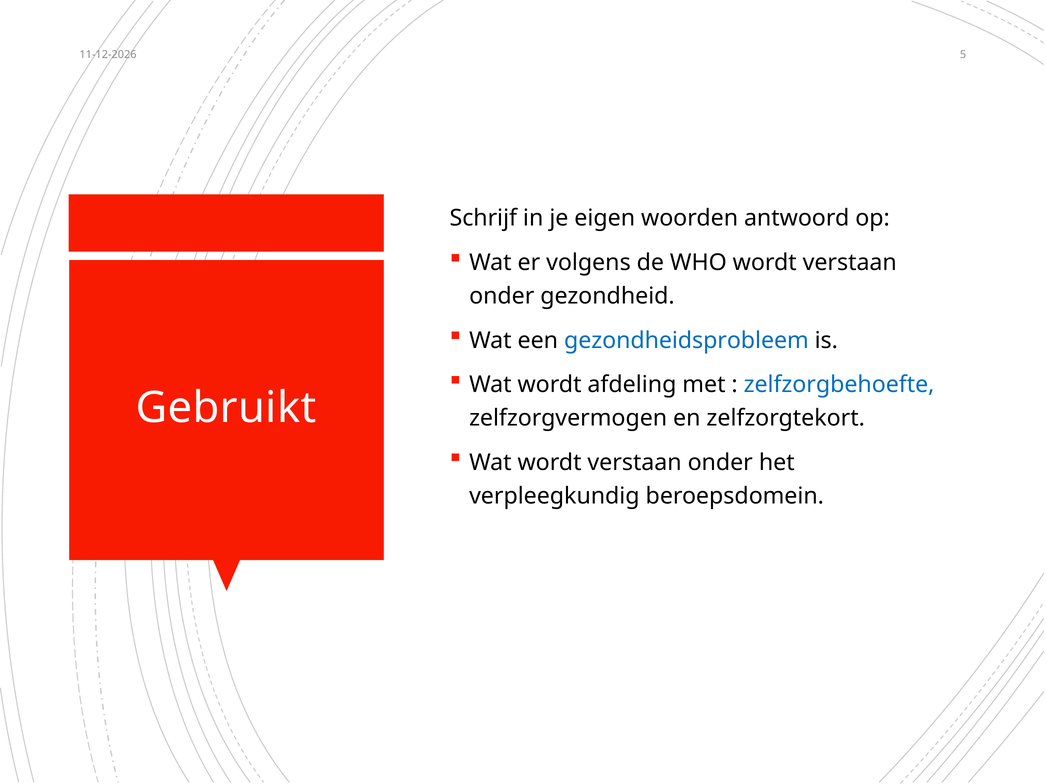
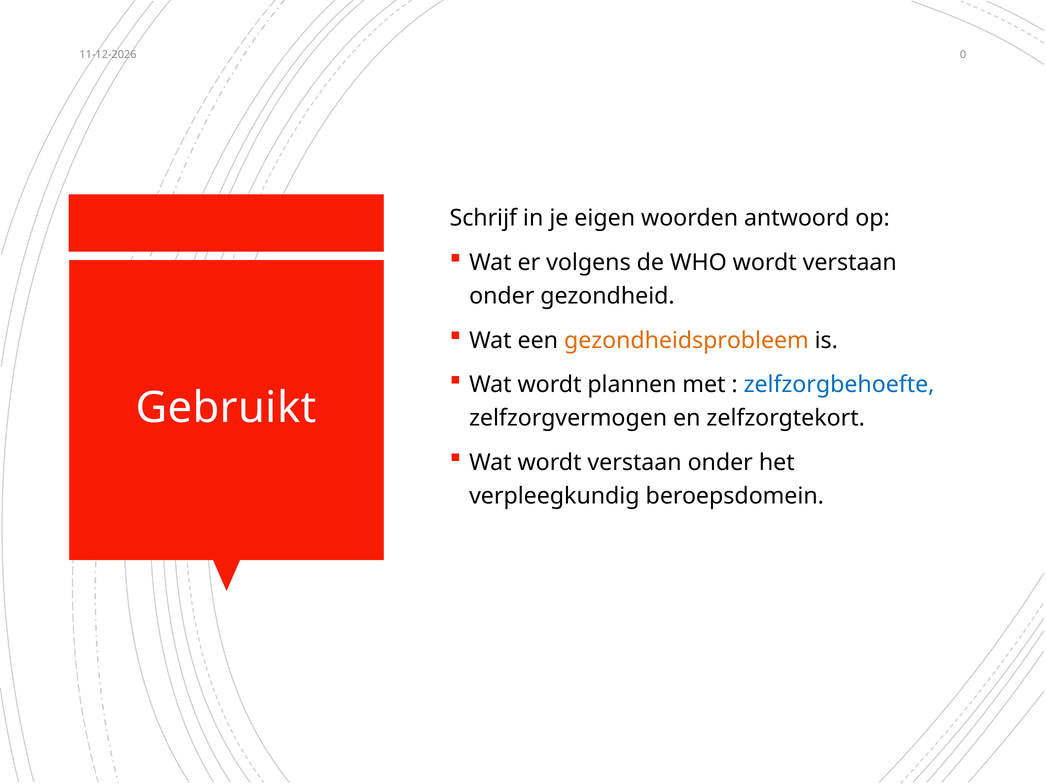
5: 5 -> 0 (963, 55)
gezondheidsprobleem colour: blue -> orange (686, 341)
afdeling: afdeling -> plannen (632, 385)
